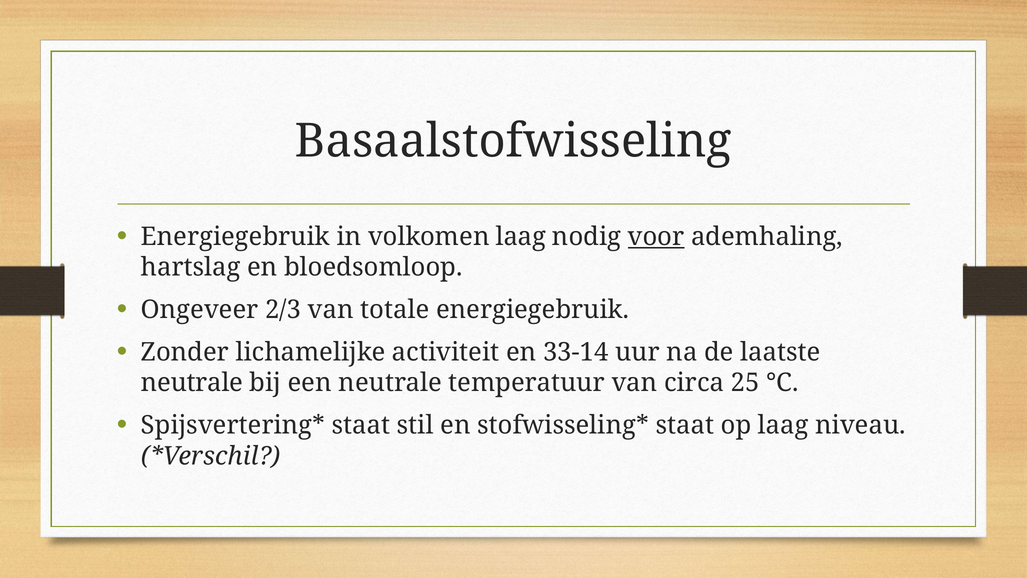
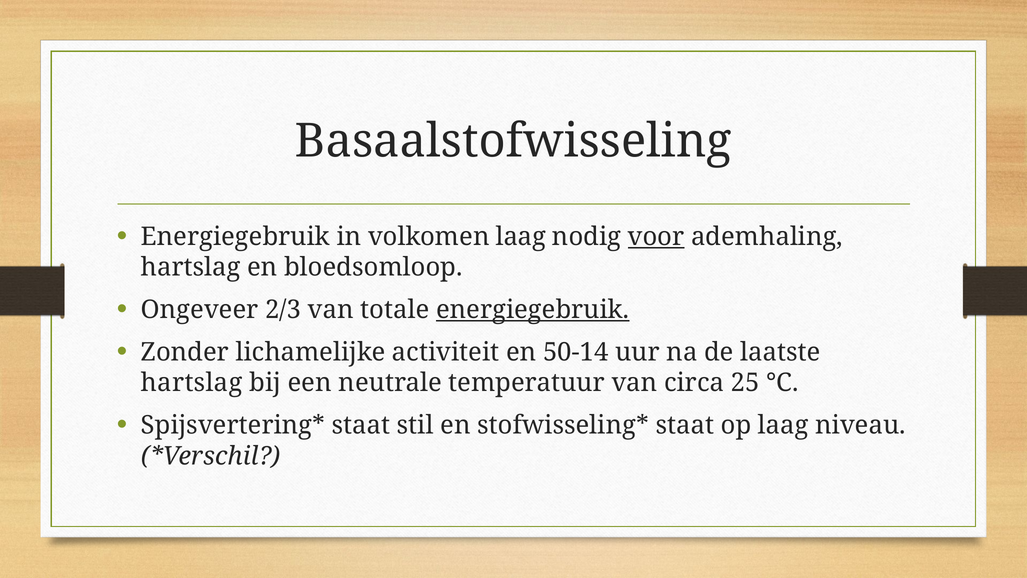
energiegebruik underline: none -> present (533, 310)
33-14: 33-14 -> 50-14 (576, 352)
neutrale: neutrale -> hartslag (192, 383)
